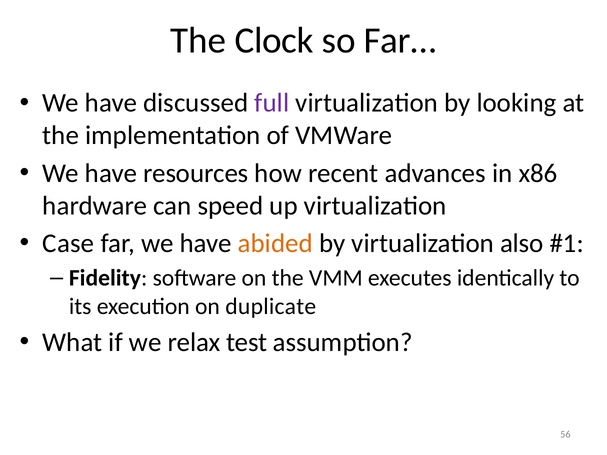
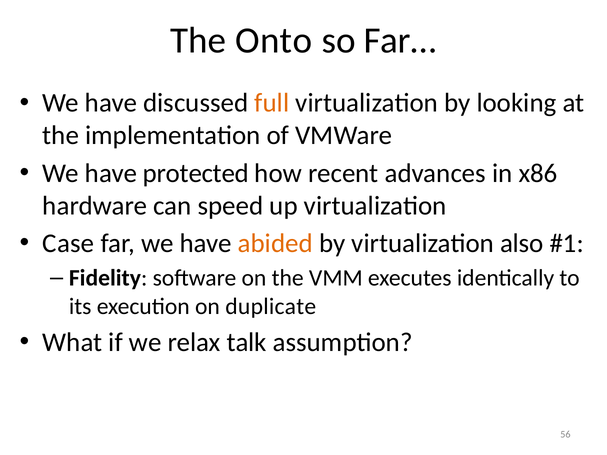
Clock: Clock -> Onto (274, 41)
full colour: purple -> orange (272, 103)
resources: resources -> protected (196, 173)
test: test -> talk (247, 343)
